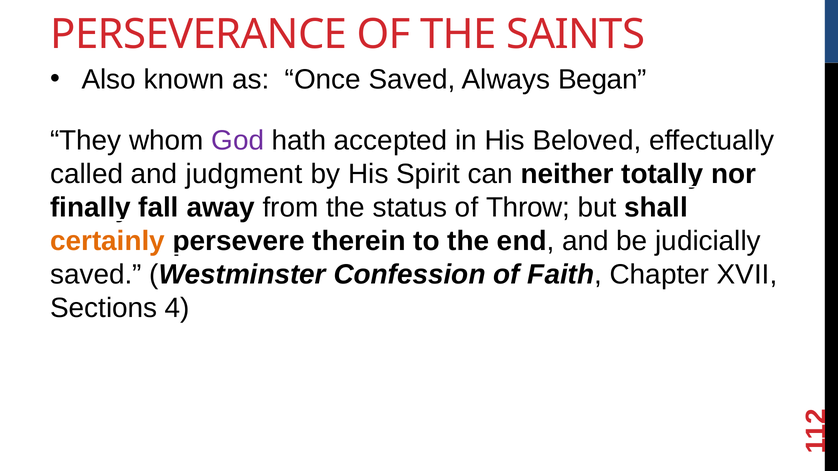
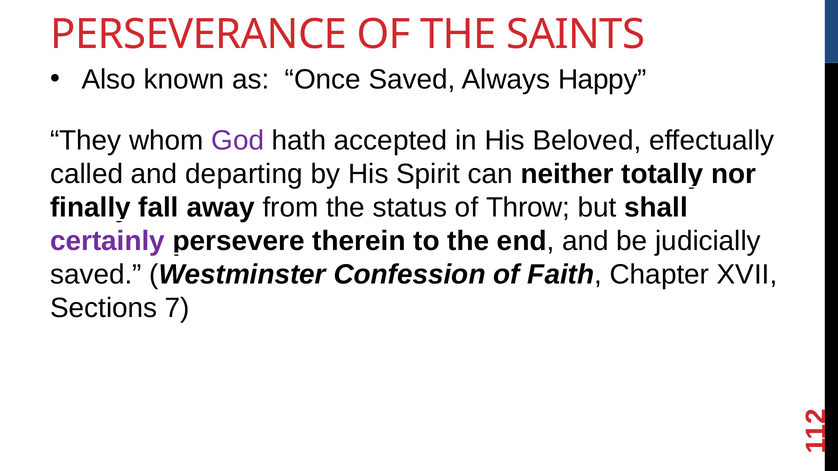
Began: Began -> Happy (602, 79)
judgment: judgment -> departing (244, 174)
certainly colour: orange -> purple (108, 241)
4: 4 -> 7 (177, 308)
